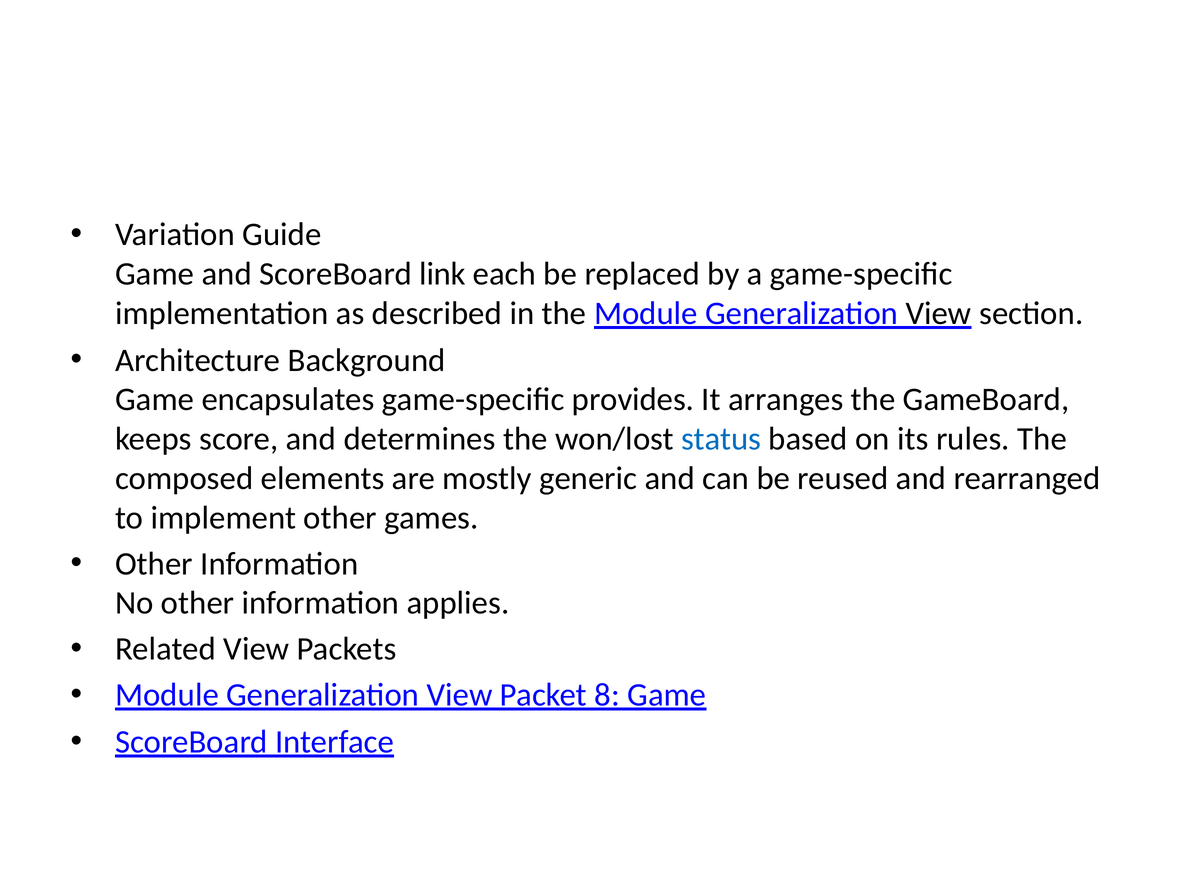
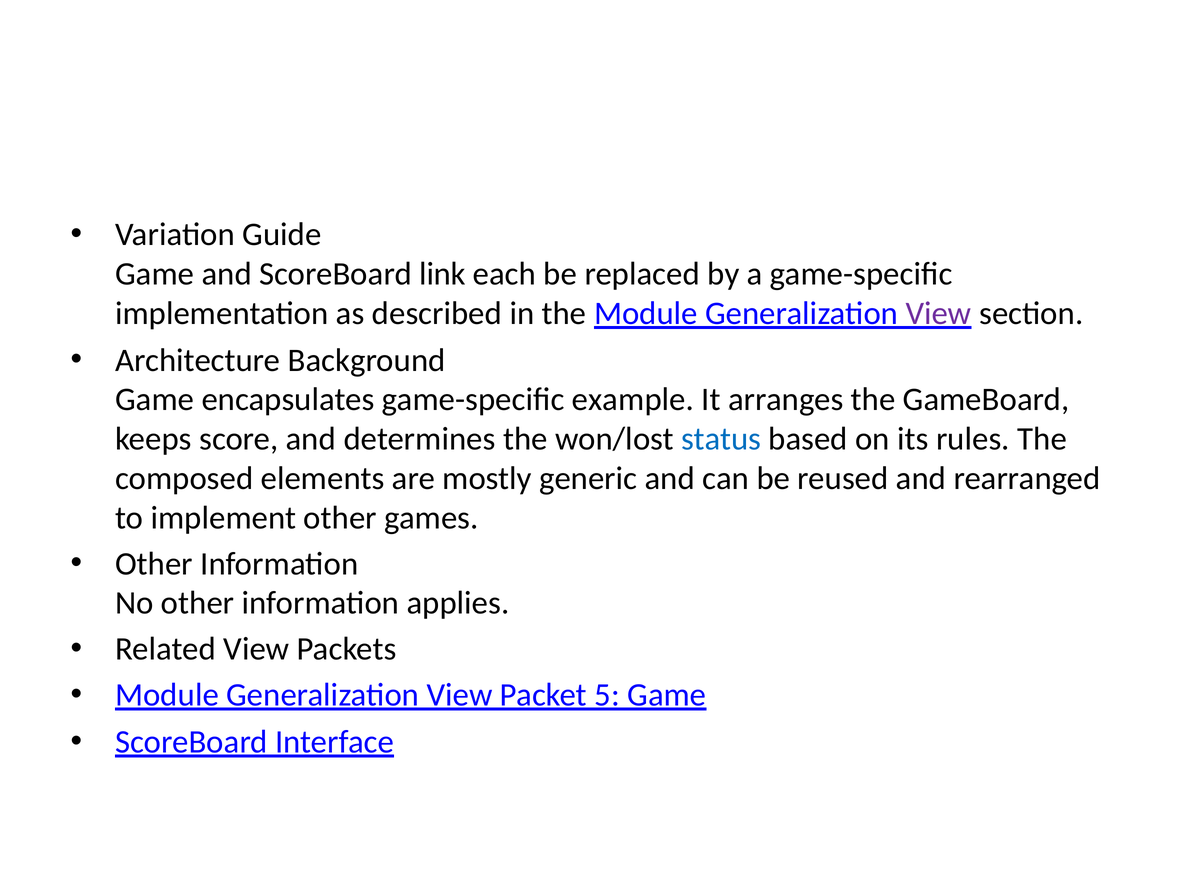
View colour: black -> purple (939, 313)
provides: provides -> example (633, 399)
8: 8 -> 5 (607, 695)
